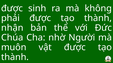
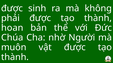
nhận: nhận -> hoan (12, 28)
